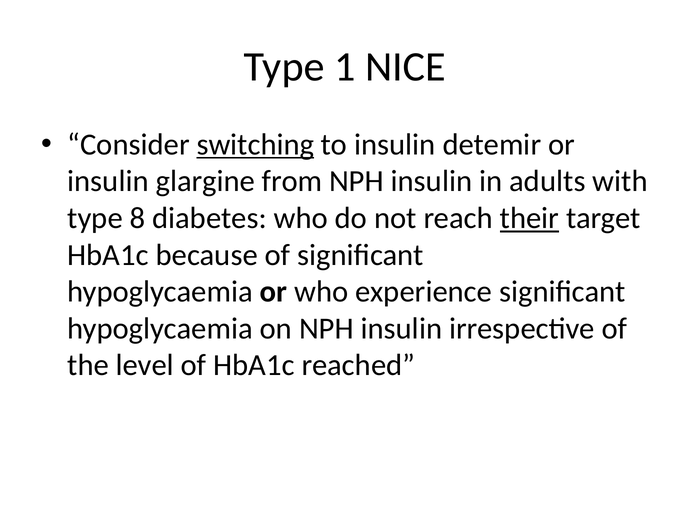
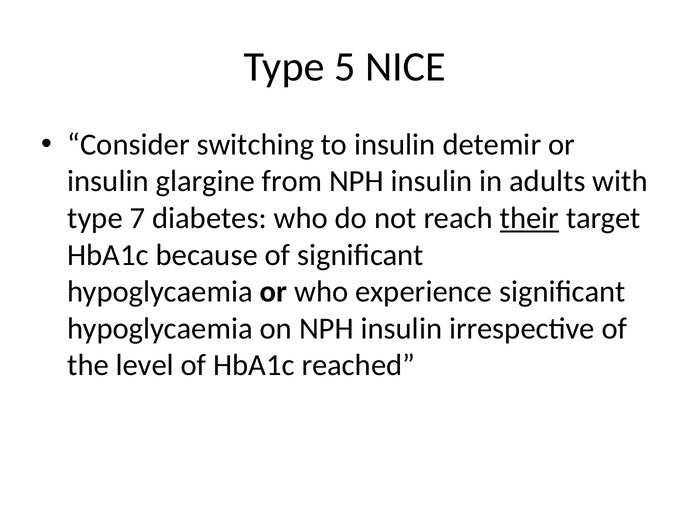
1: 1 -> 5 (345, 67)
switching underline: present -> none (255, 145)
8: 8 -> 7 (137, 218)
